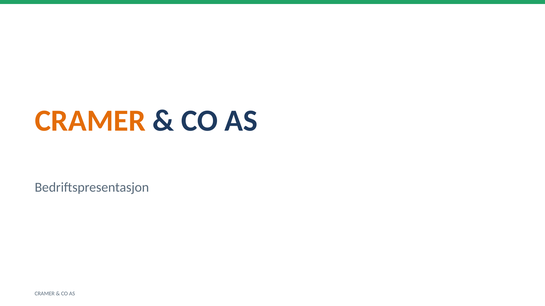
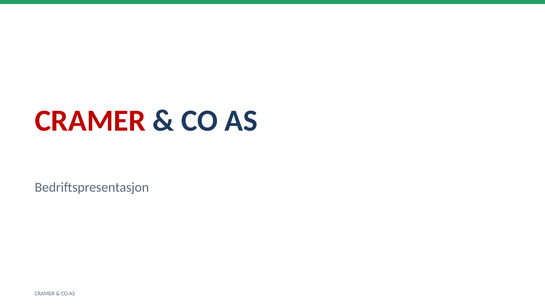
CRAMER colour: orange -> red (90, 121)
